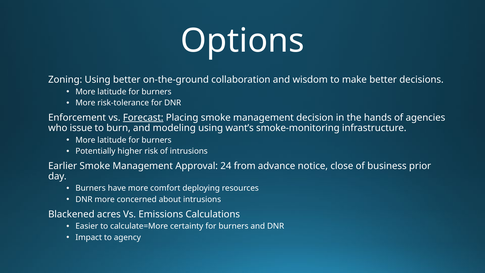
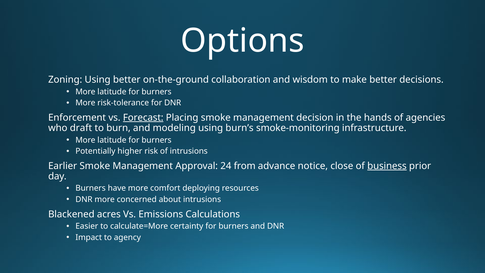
issue: issue -> draft (81, 128)
want’s: want’s -> burn’s (240, 128)
business underline: none -> present (387, 166)
